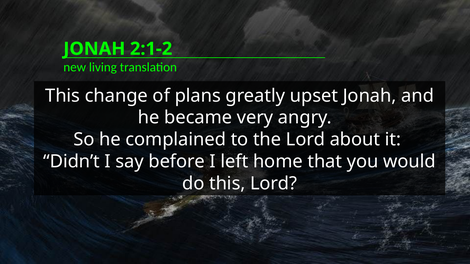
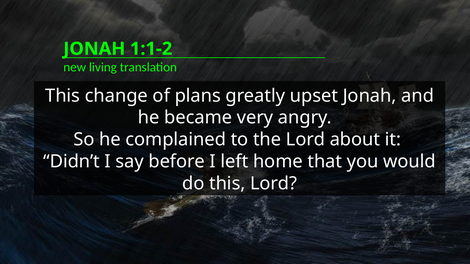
2:1-2: 2:1-2 -> 1:1-2 (151, 49)
